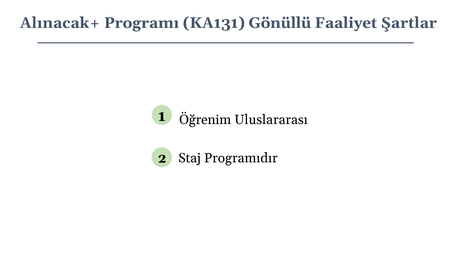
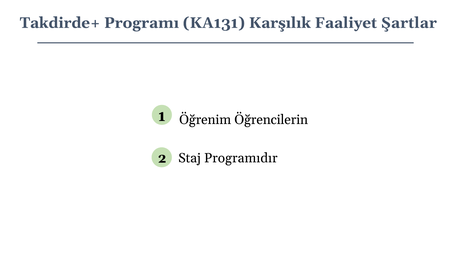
Alınacak+: Alınacak+ -> Takdirde+ (60, 23)
Gönüllü: Gönüllü -> Karşılık (280, 23)
Uluslararası: Uluslararası -> Öğrencilerin (271, 120)
